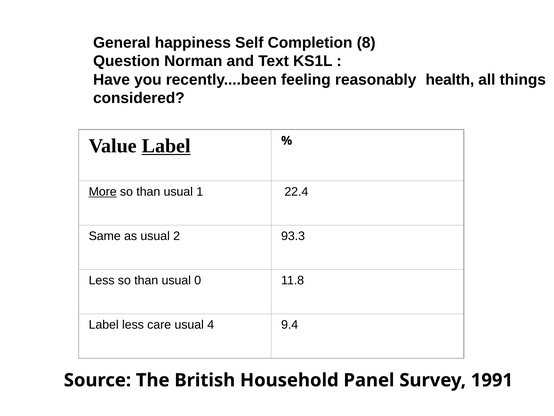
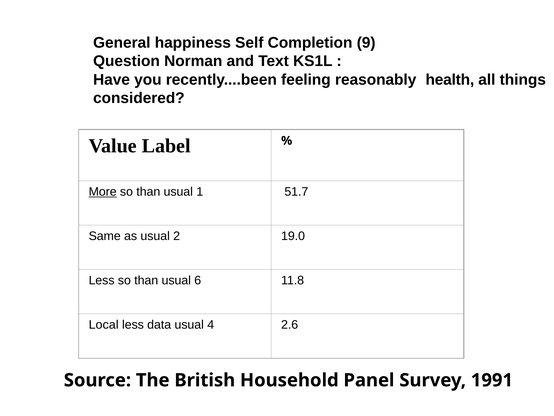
8: 8 -> 9 (366, 43)
Label underline: present -> none (166, 146)
22.4: 22.4 -> 51.7 (296, 192)
93.3: 93.3 -> 19.0 (293, 236)
0: 0 -> 6 (198, 280)
Label: Label -> Local (104, 324)
care: care -> data (159, 324)
9.4: 9.4 -> 2.6 (290, 324)
